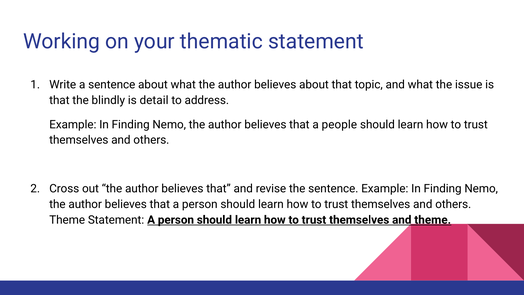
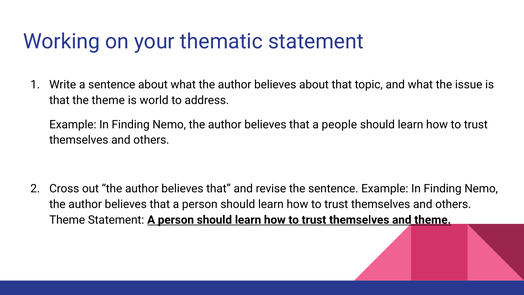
the blindly: blindly -> theme (108, 100)
detail: detail -> world (154, 100)
